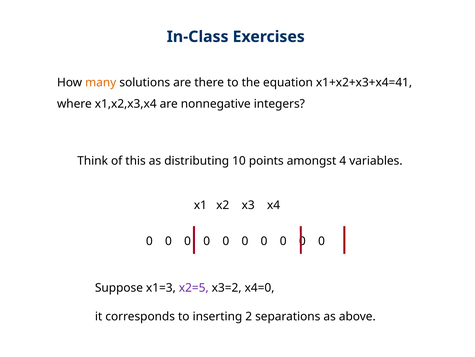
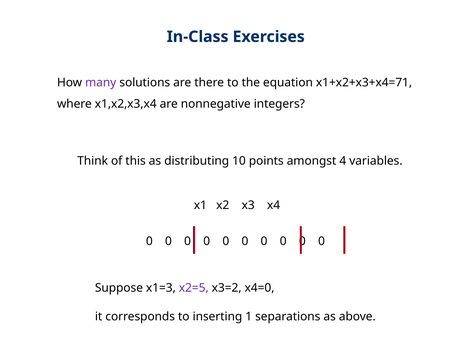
many colour: orange -> purple (101, 82)
x1+x2+x3+x4=41: x1+x2+x3+x4=41 -> x1+x2+x3+x4=71 (364, 82)
2: 2 -> 1 (249, 316)
